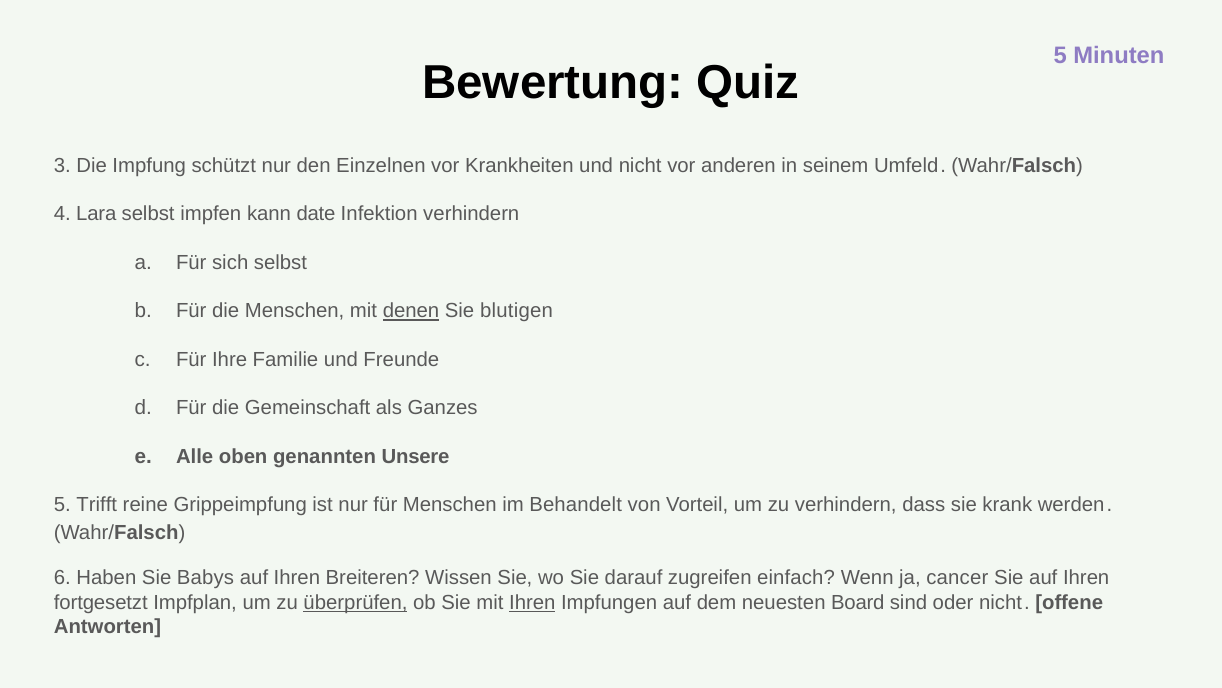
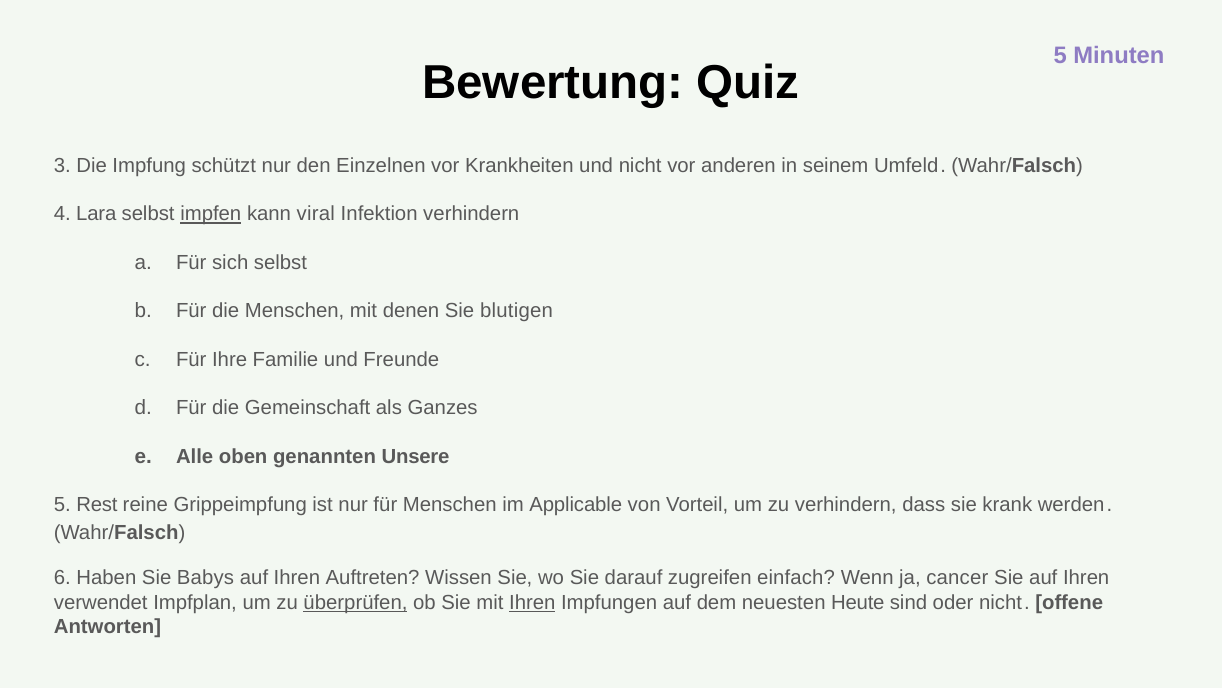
impfen underline: none -> present (211, 214)
date: date -> viral (316, 214)
denen underline: present -> none (411, 311)
Trifft: Trifft -> Rest (97, 505)
Behandelt: Behandelt -> Applicable (576, 505)
Breiteren: Breiteren -> Auftreten (373, 578)
fortgesetzt: fortgesetzt -> verwendet (101, 602)
Board: Board -> Heute (858, 602)
